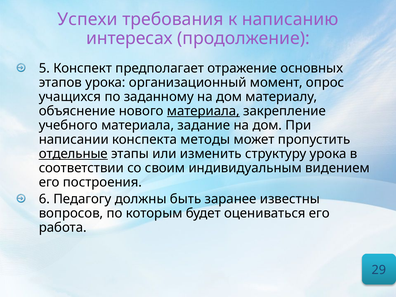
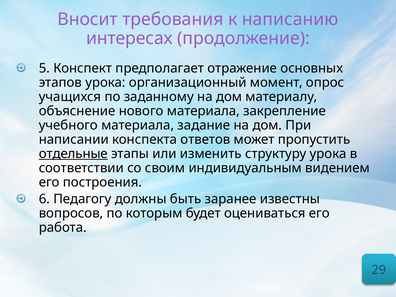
Успехи: Успехи -> Вносит (88, 19)
материала underline: present -> none (203, 111)
методы: методы -> ответов (205, 139)
